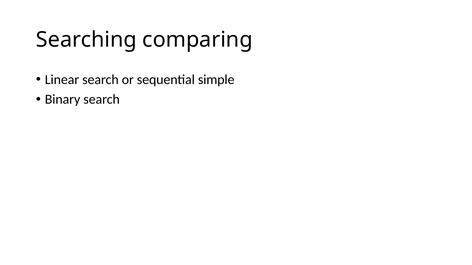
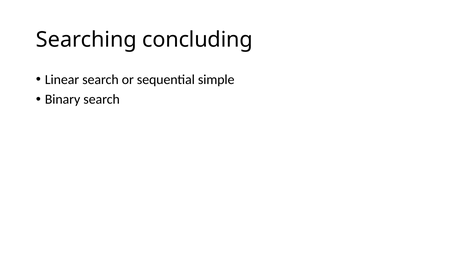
comparing: comparing -> concluding (198, 40)
